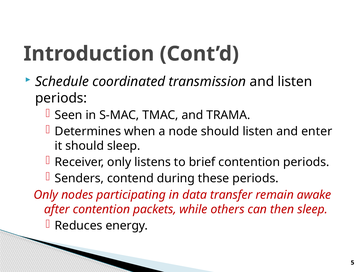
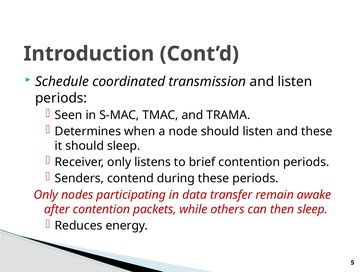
and enter: enter -> these (317, 132)
